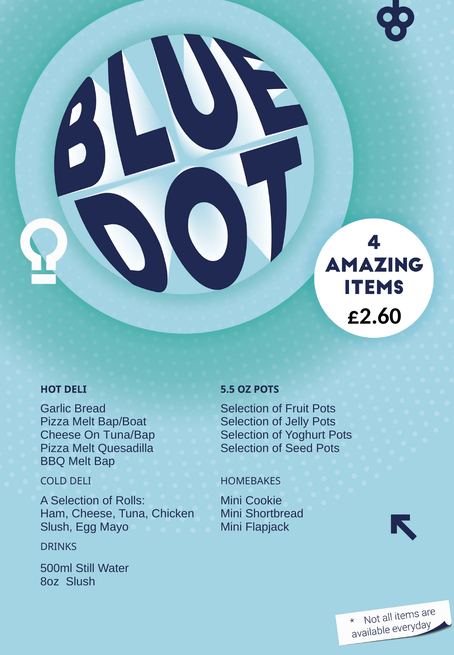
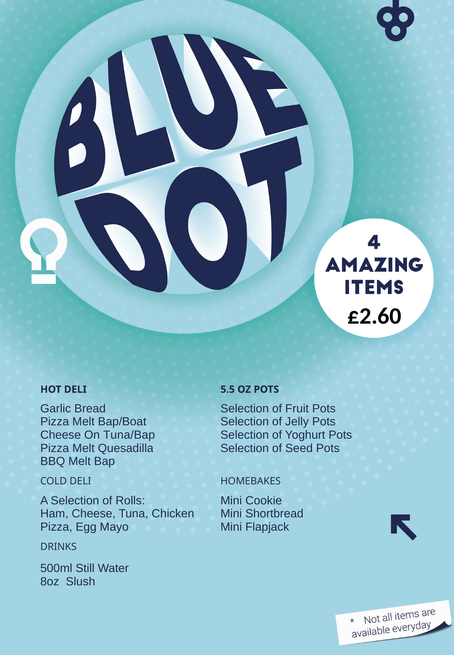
Slush: Slush -> Pizza (56, 528)
